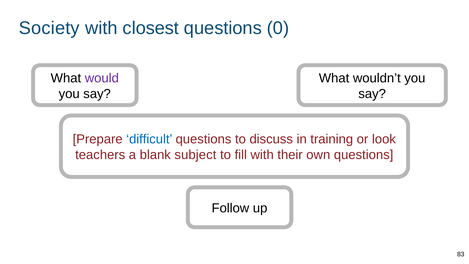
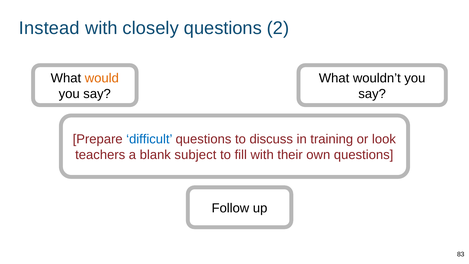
Society: Society -> Instead (49, 28)
closest: closest -> closely (151, 28)
0: 0 -> 2 (278, 28)
would colour: purple -> orange (102, 78)
